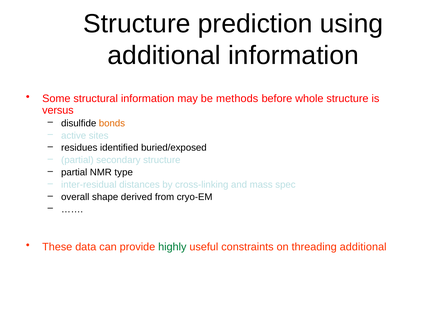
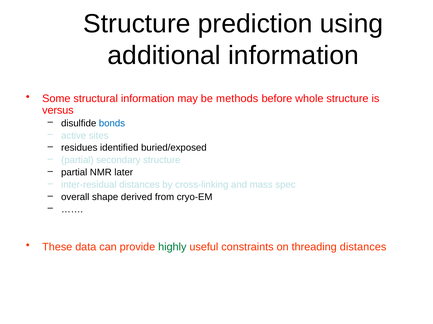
bonds colour: orange -> blue (112, 124)
type: type -> later (124, 173)
threading additional: additional -> distances (363, 248)
